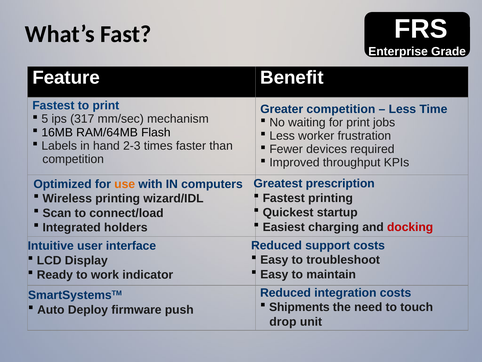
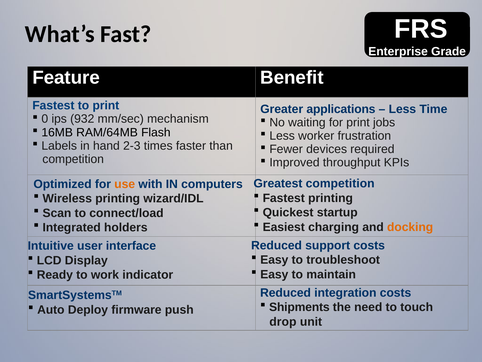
Greater competition: competition -> applications (341, 109)
5: 5 -> 0 (45, 119)
317: 317 -> 932 (82, 119)
Greatest prescription: prescription -> competition (340, 183)
docking colour: red -> orange (410, 227)
